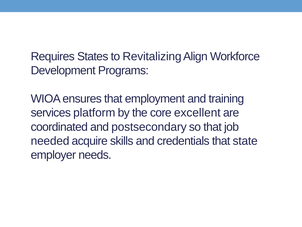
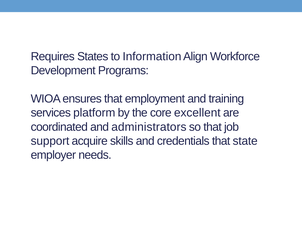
Revitalizing: Revitalizing -> Information (152, 56)
postsecondary: postsecondary -> administrators (149, 127)
needed: needed -> support (50, 141)
